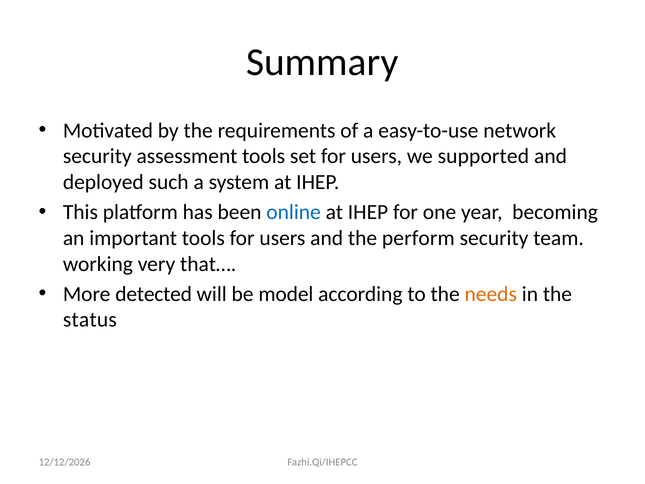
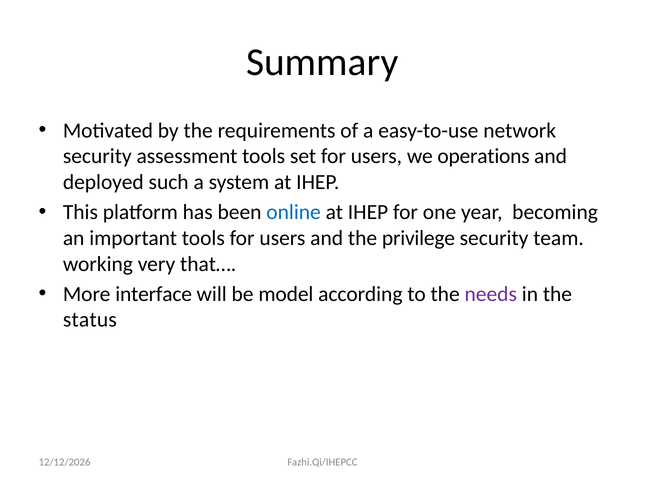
supported: supported -> operations (484, 156)
perform: perform -> privilege (418, 238)
detected: detected -> interface (154, 294)
needs colour: orange -> purple (491, 294)
